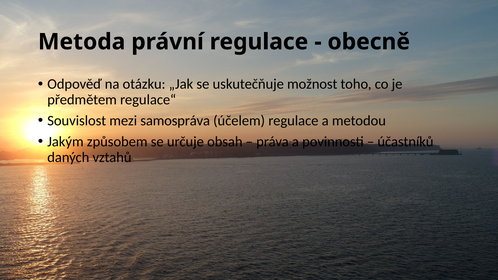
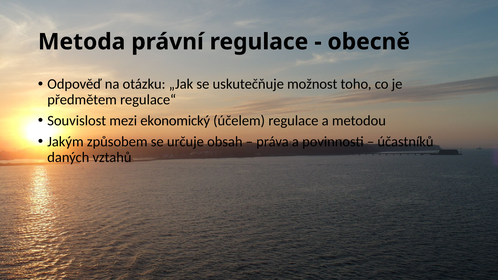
samospráva: samospráva -> ekonomický (175, 121)
